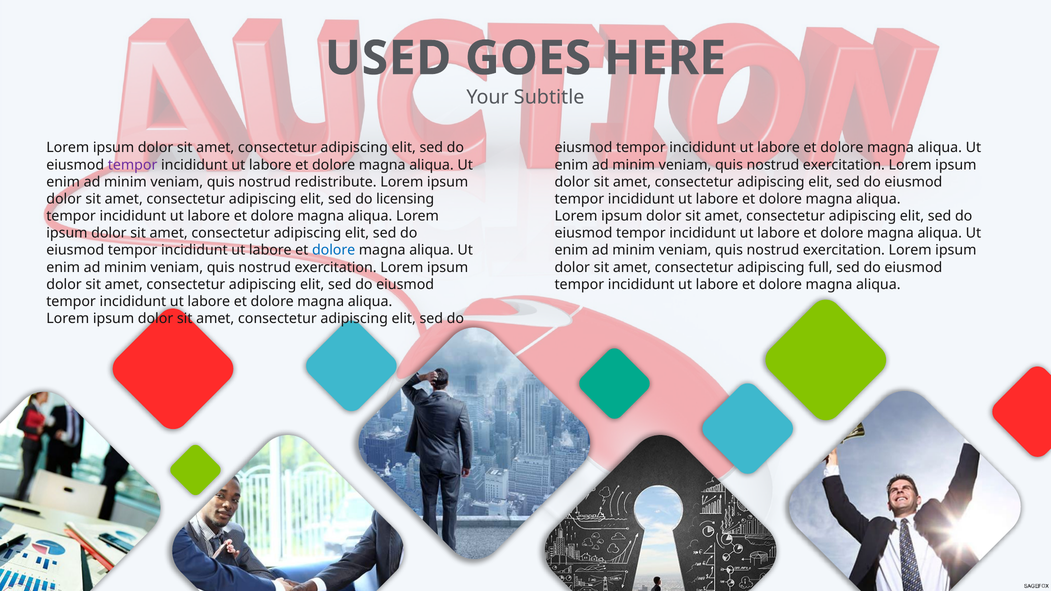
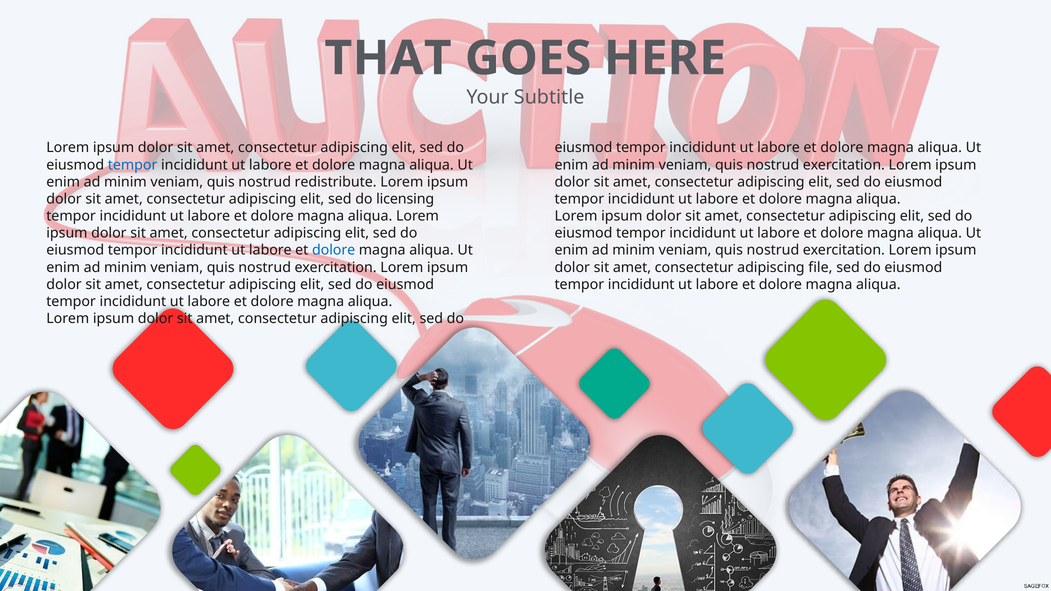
USED: USED -> THAT (388, 58)
tempor colour: purple -> blue (133, 165)
full: full -> file (820, 267)
